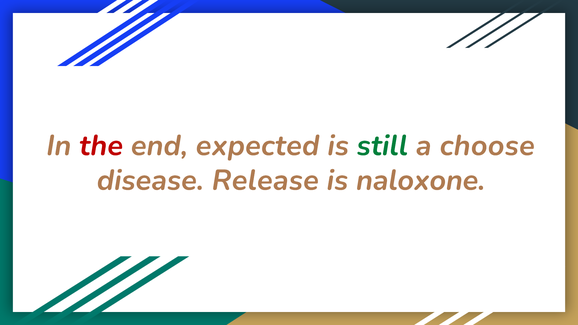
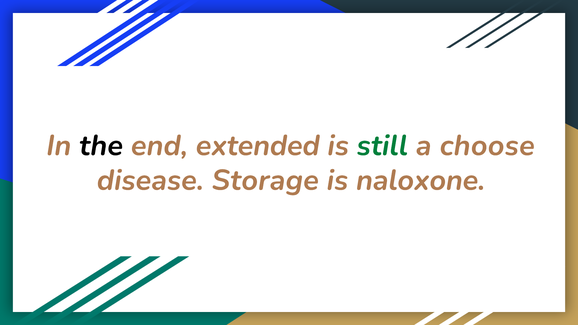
the colour: red -> black (101, 146)
expected: expected -> extended (258, 146)
Release: Release -> Storage (265, 180)
